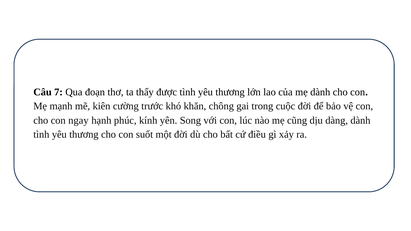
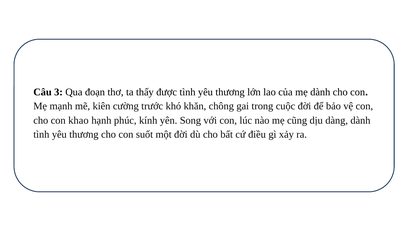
7: 7 -> 3 (58, 92)
ngay: ngay -> khao (78, 120)
